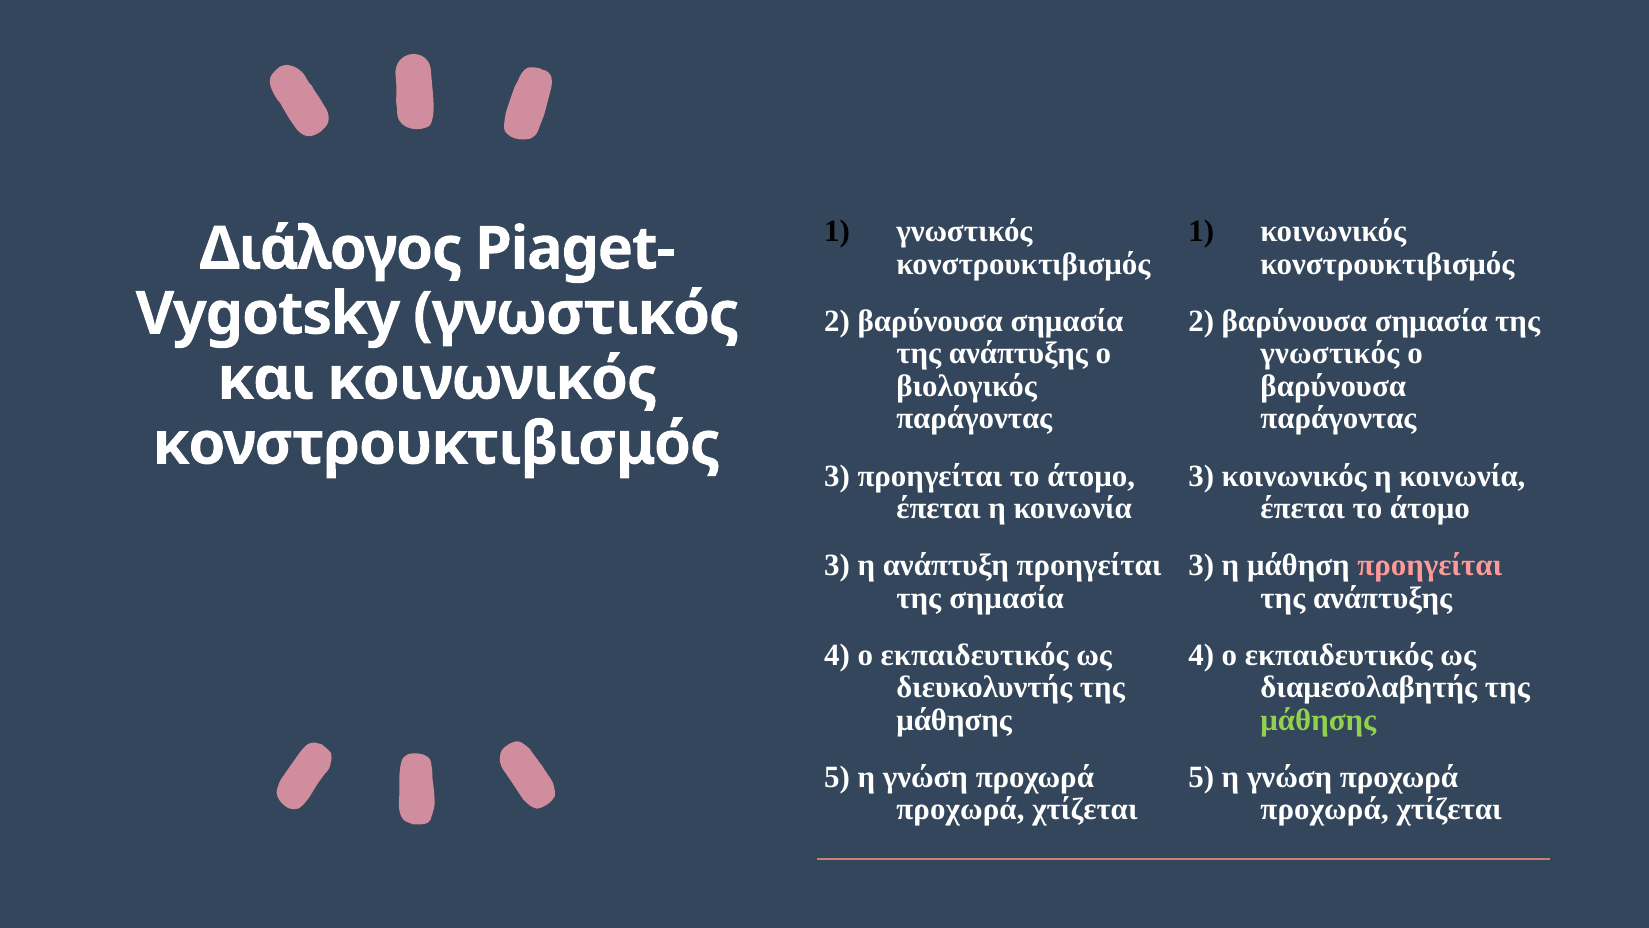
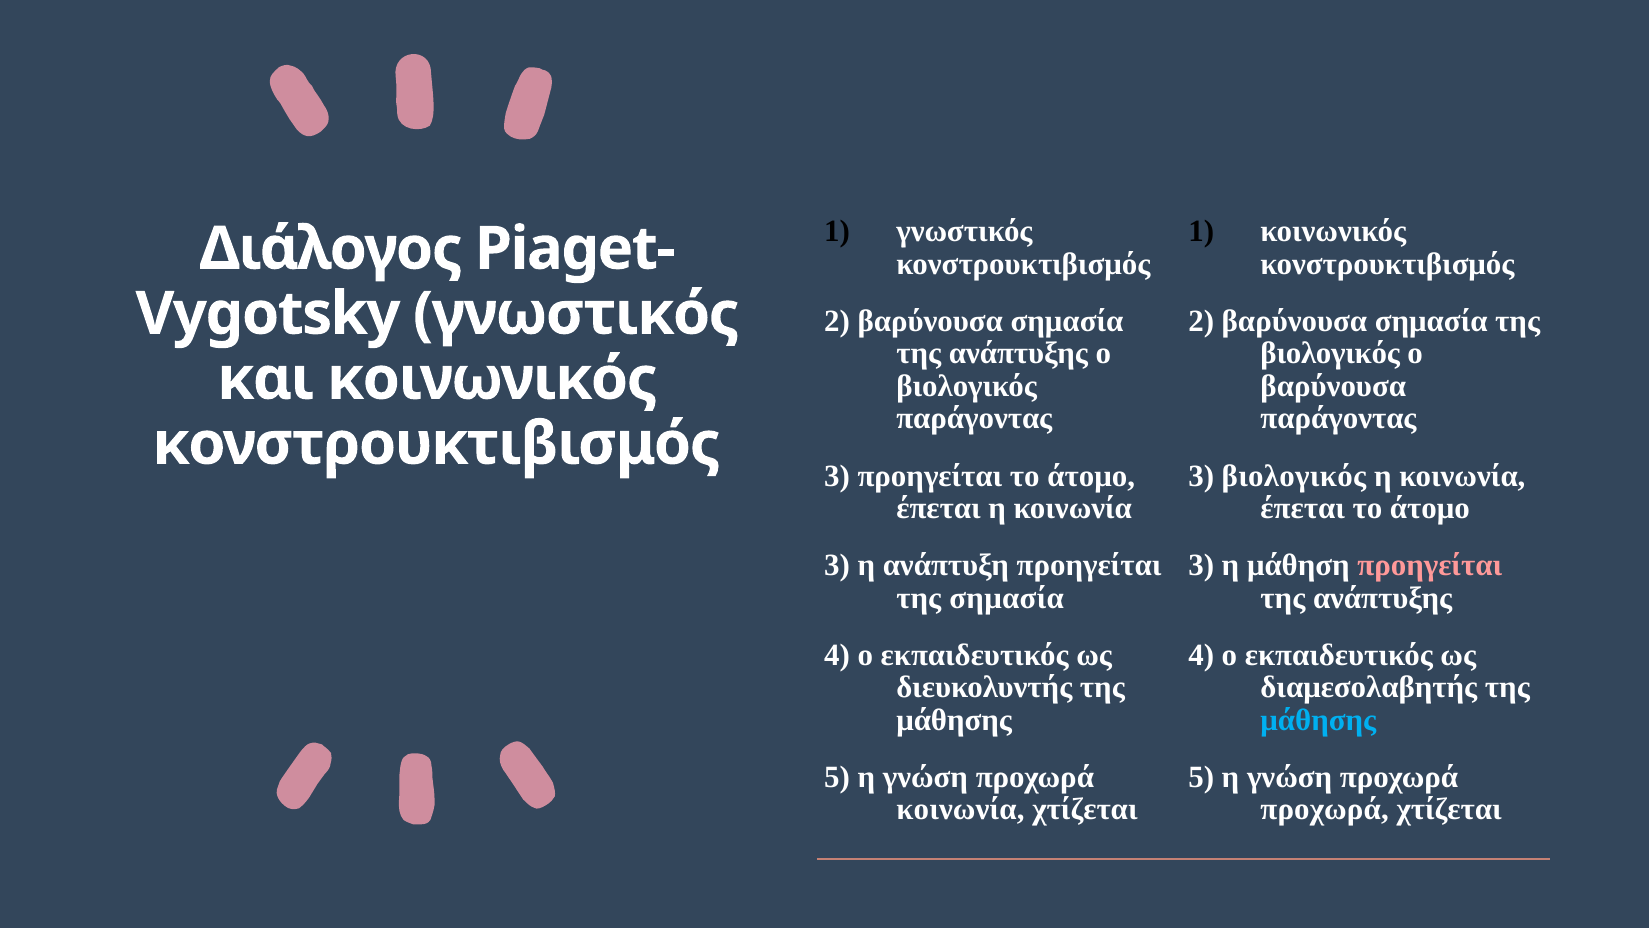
γνωστικός: γνωστικός -> βιολογικός (1330, 354)
3 κοινωνικός: κοινωνικός -> βιολογικός (1294, 476)
μάθησης colour: light green -> light blue (1318, 720)
προχωρά: προχωρά -> κοινωνία (960, 809)
